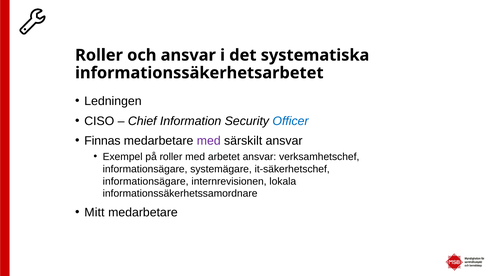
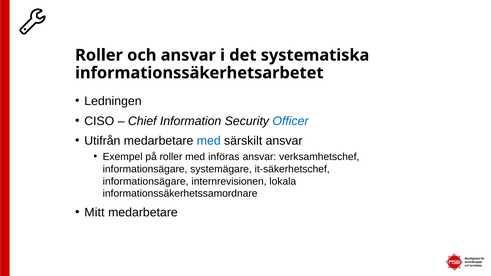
Finnas: Finnas -> Utifrån (102, 141)
med colour: purple -> blue (209, 141)
arbetet: arbetet -> införas (224, 157)
